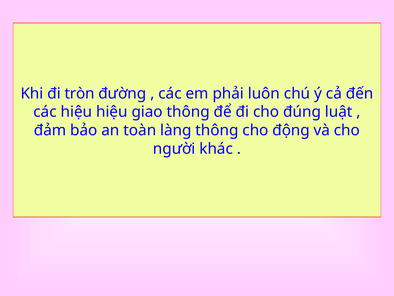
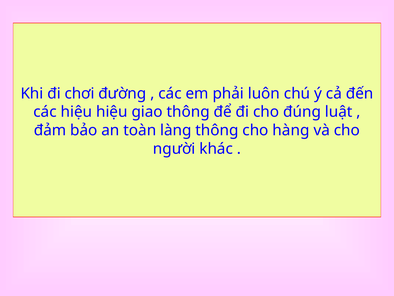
tròn: tròn -> chơi (80, 93)
động: động -> hàng (291, 130)
